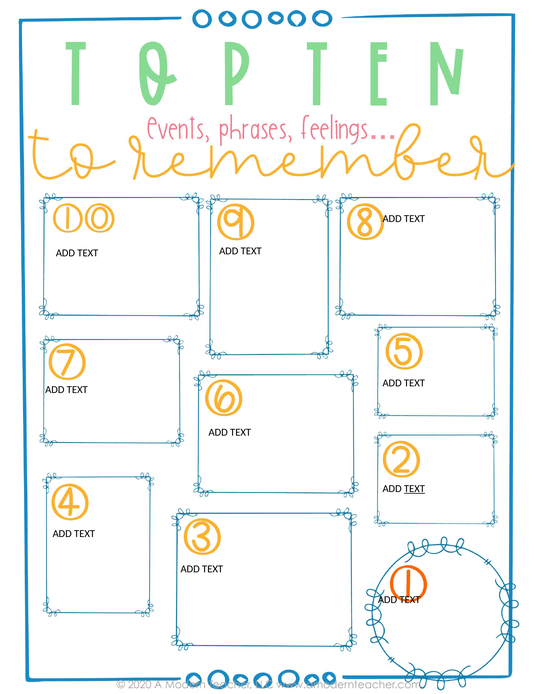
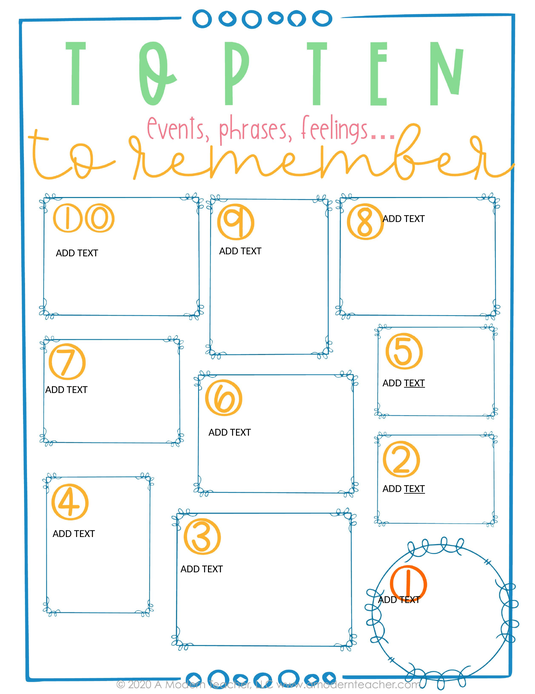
TEXT underline: none -> present (414, 383)
